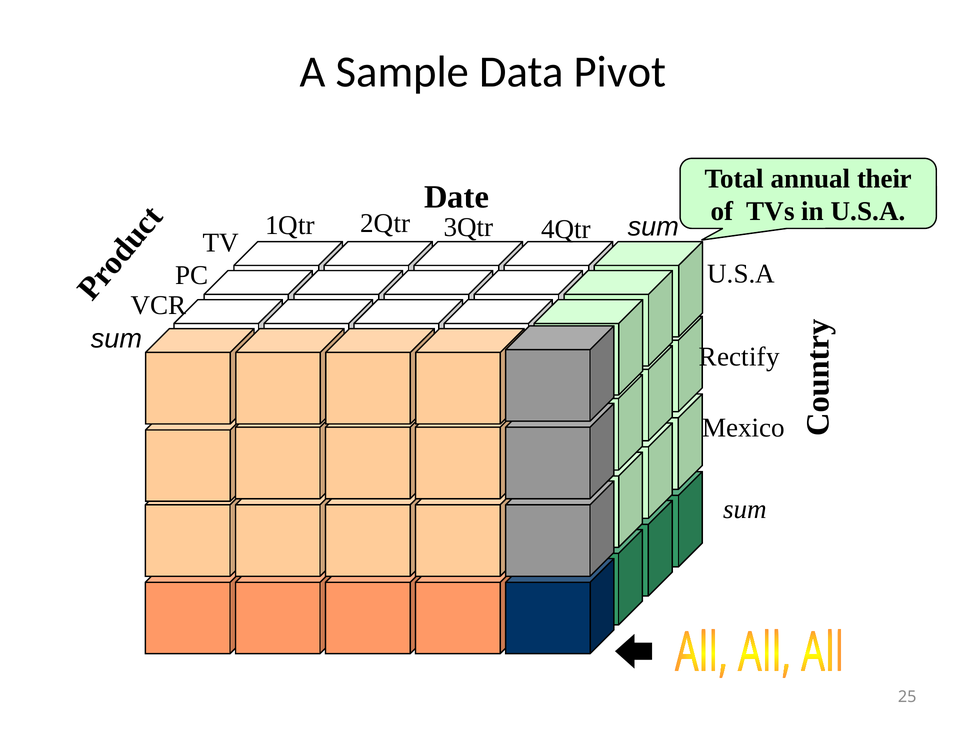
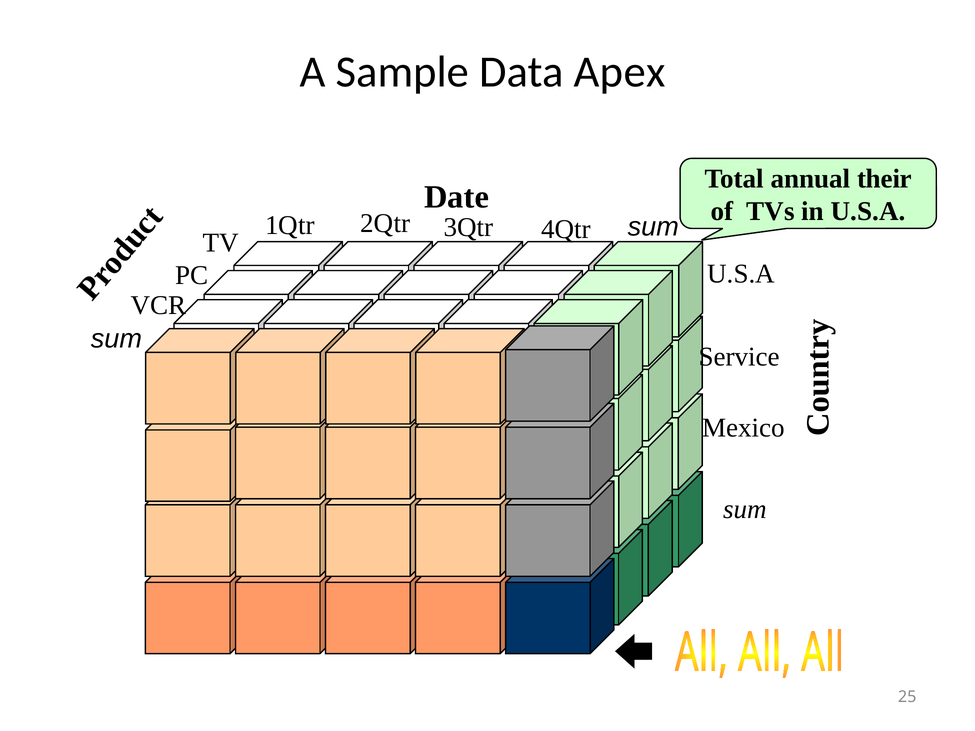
Pivot: Pivot -> Apex (620, 72)
Rectify: Rectify -> Service (739, 357)
